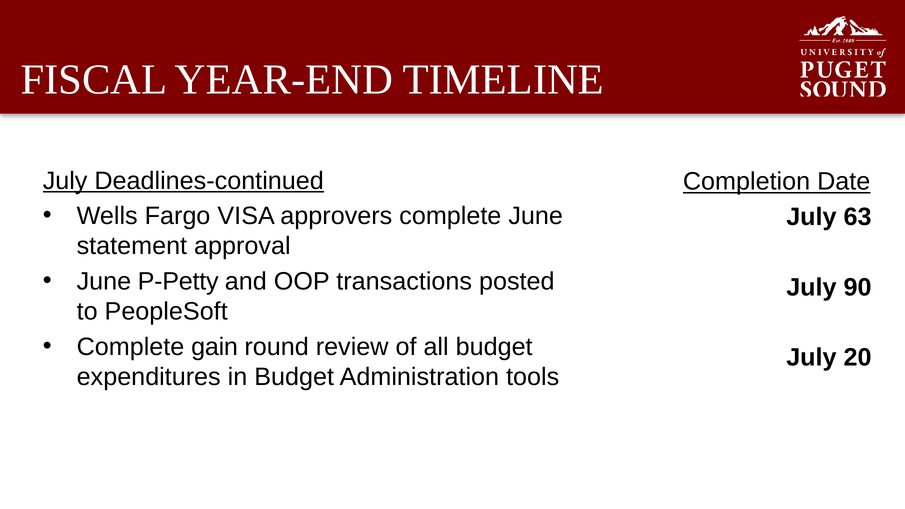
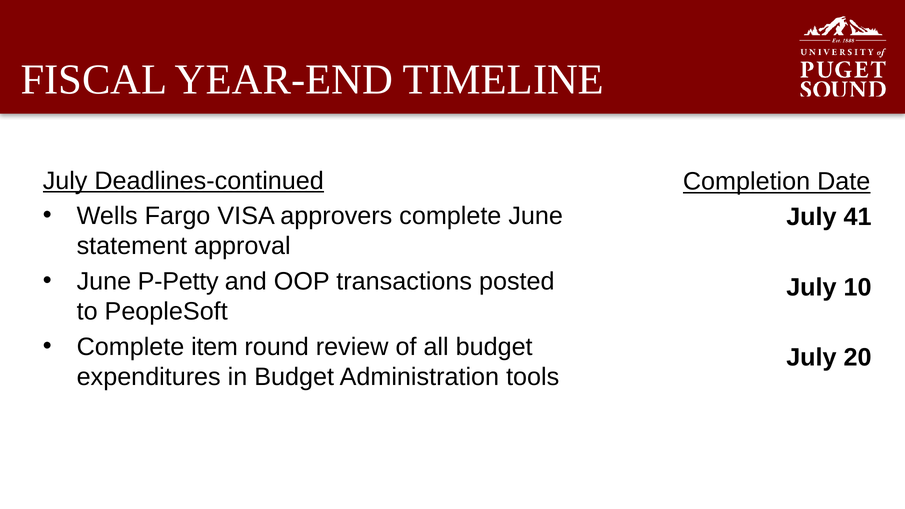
63: 63 -> 41 (858, 217)
90: 90 -> 10 (858, 287)
gain: gain -> item (215, 347)
